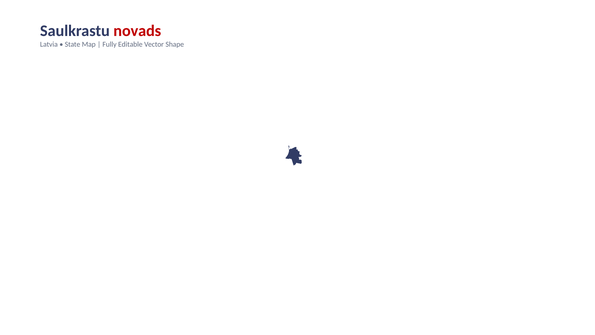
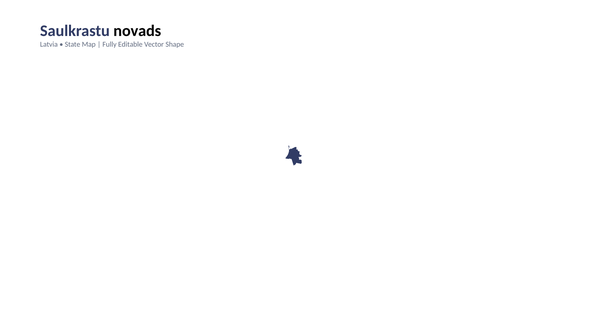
novads colour: red -> black (137, 31)
